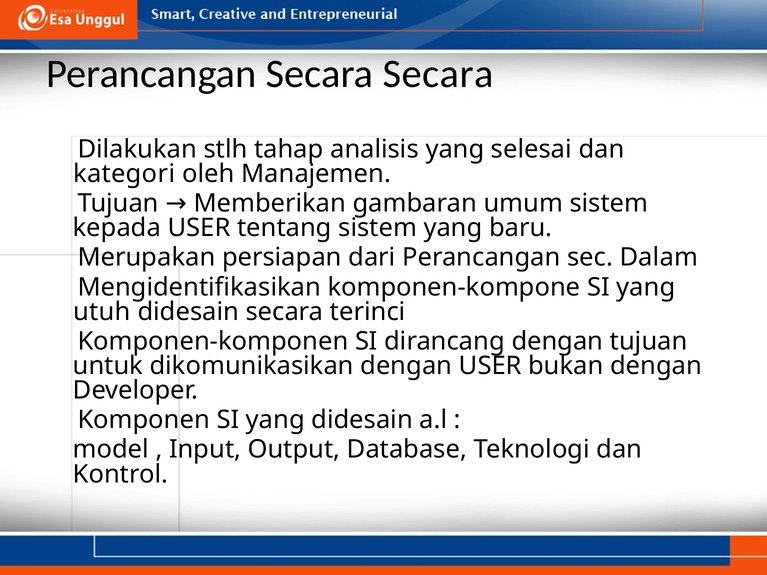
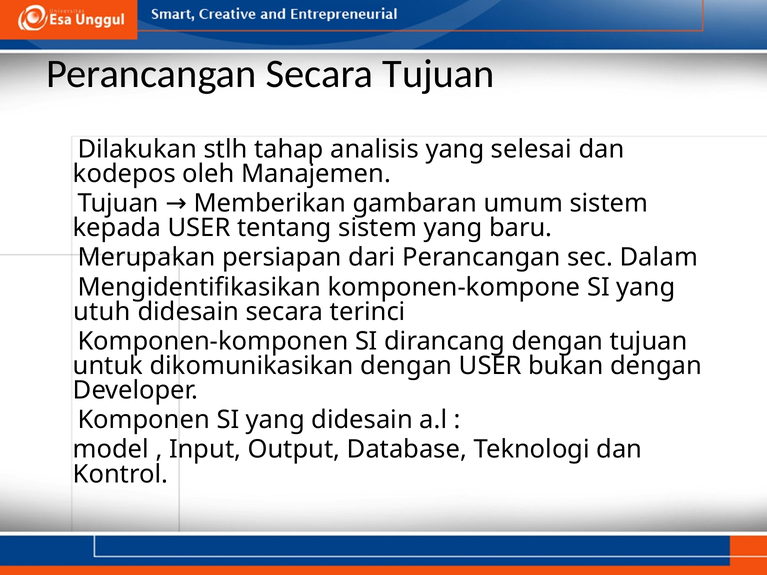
Secara Secara: Secara -> Tujuan (438, 74)
kategori: kategori -> kodepos (124, 174)
